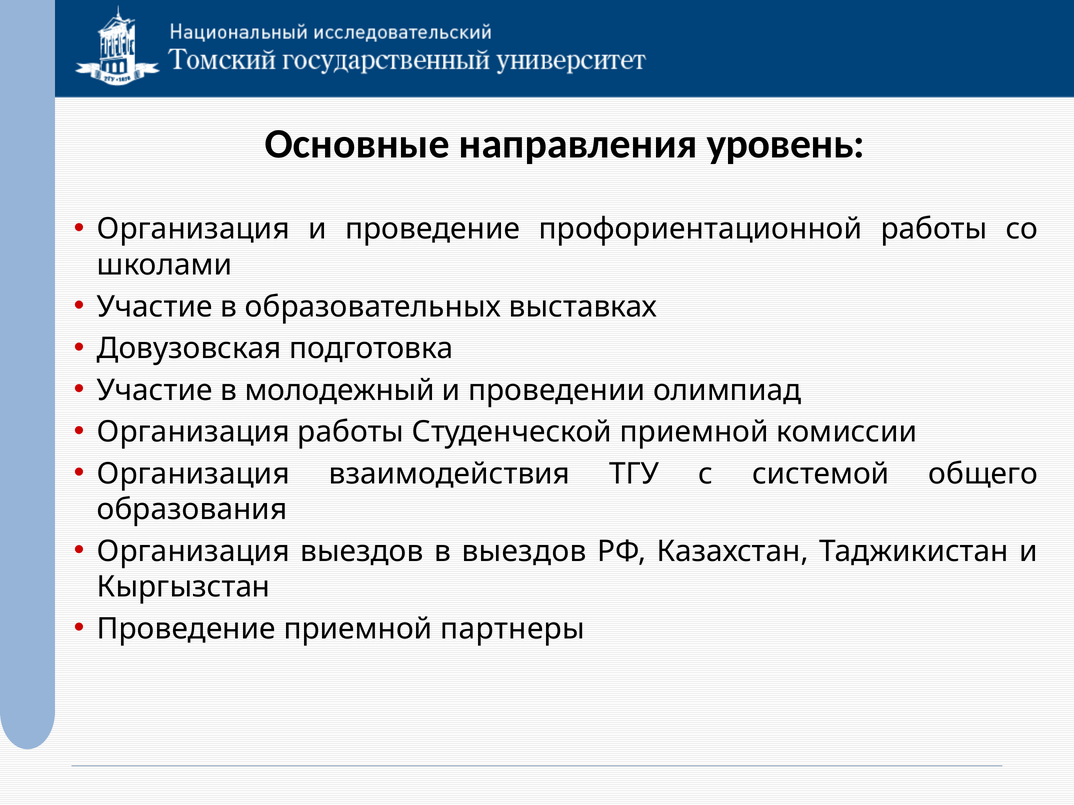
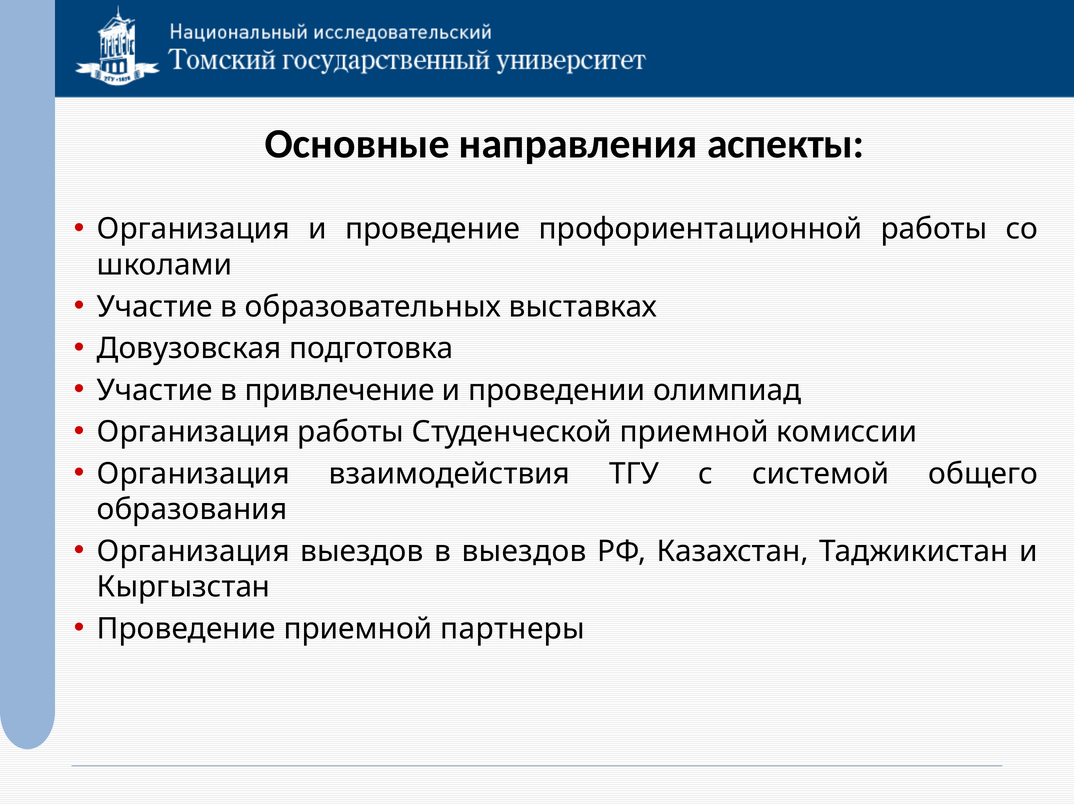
уровень: уровень -> аспекты (786, 144)
молодежный: молодежный -> привлечение (340, 390)
